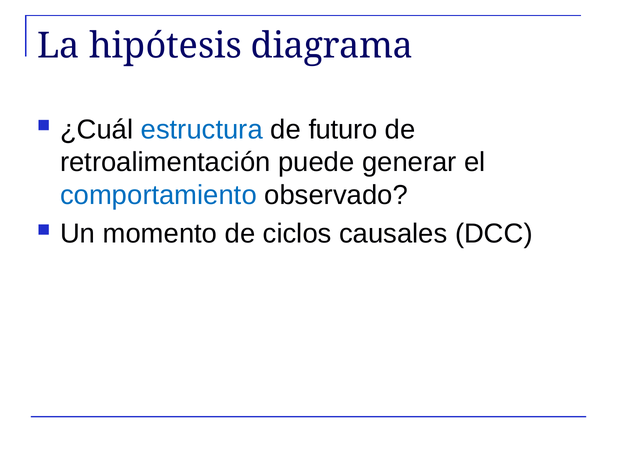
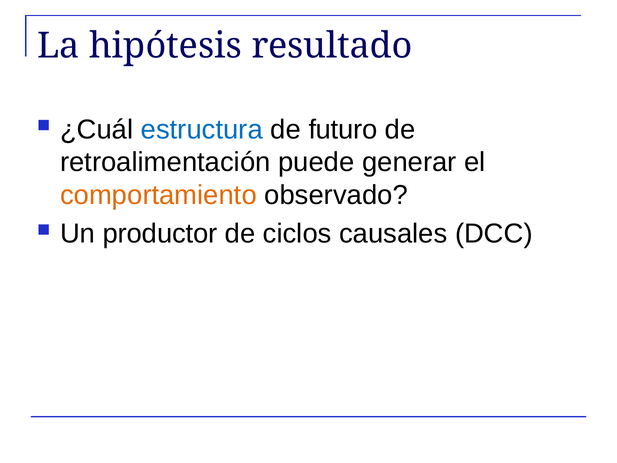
diagrama: diagrama -> resultado (332, 46)
comportamiento colour: blue -> orange (158, 195)
momento: momento -> productor (160, 234)
